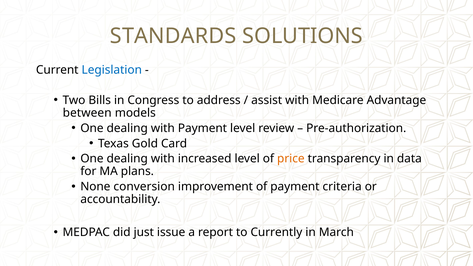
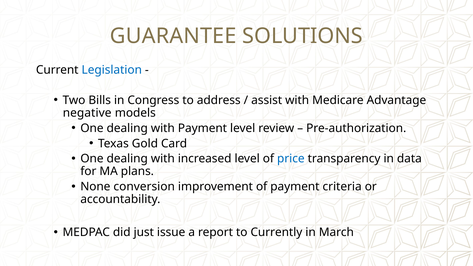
STANDARDS: STANDARDS -> GUARANTEE (173, 36)
between: between -> negative (87, 113)
price colour: orange -> blue (291, 159)
